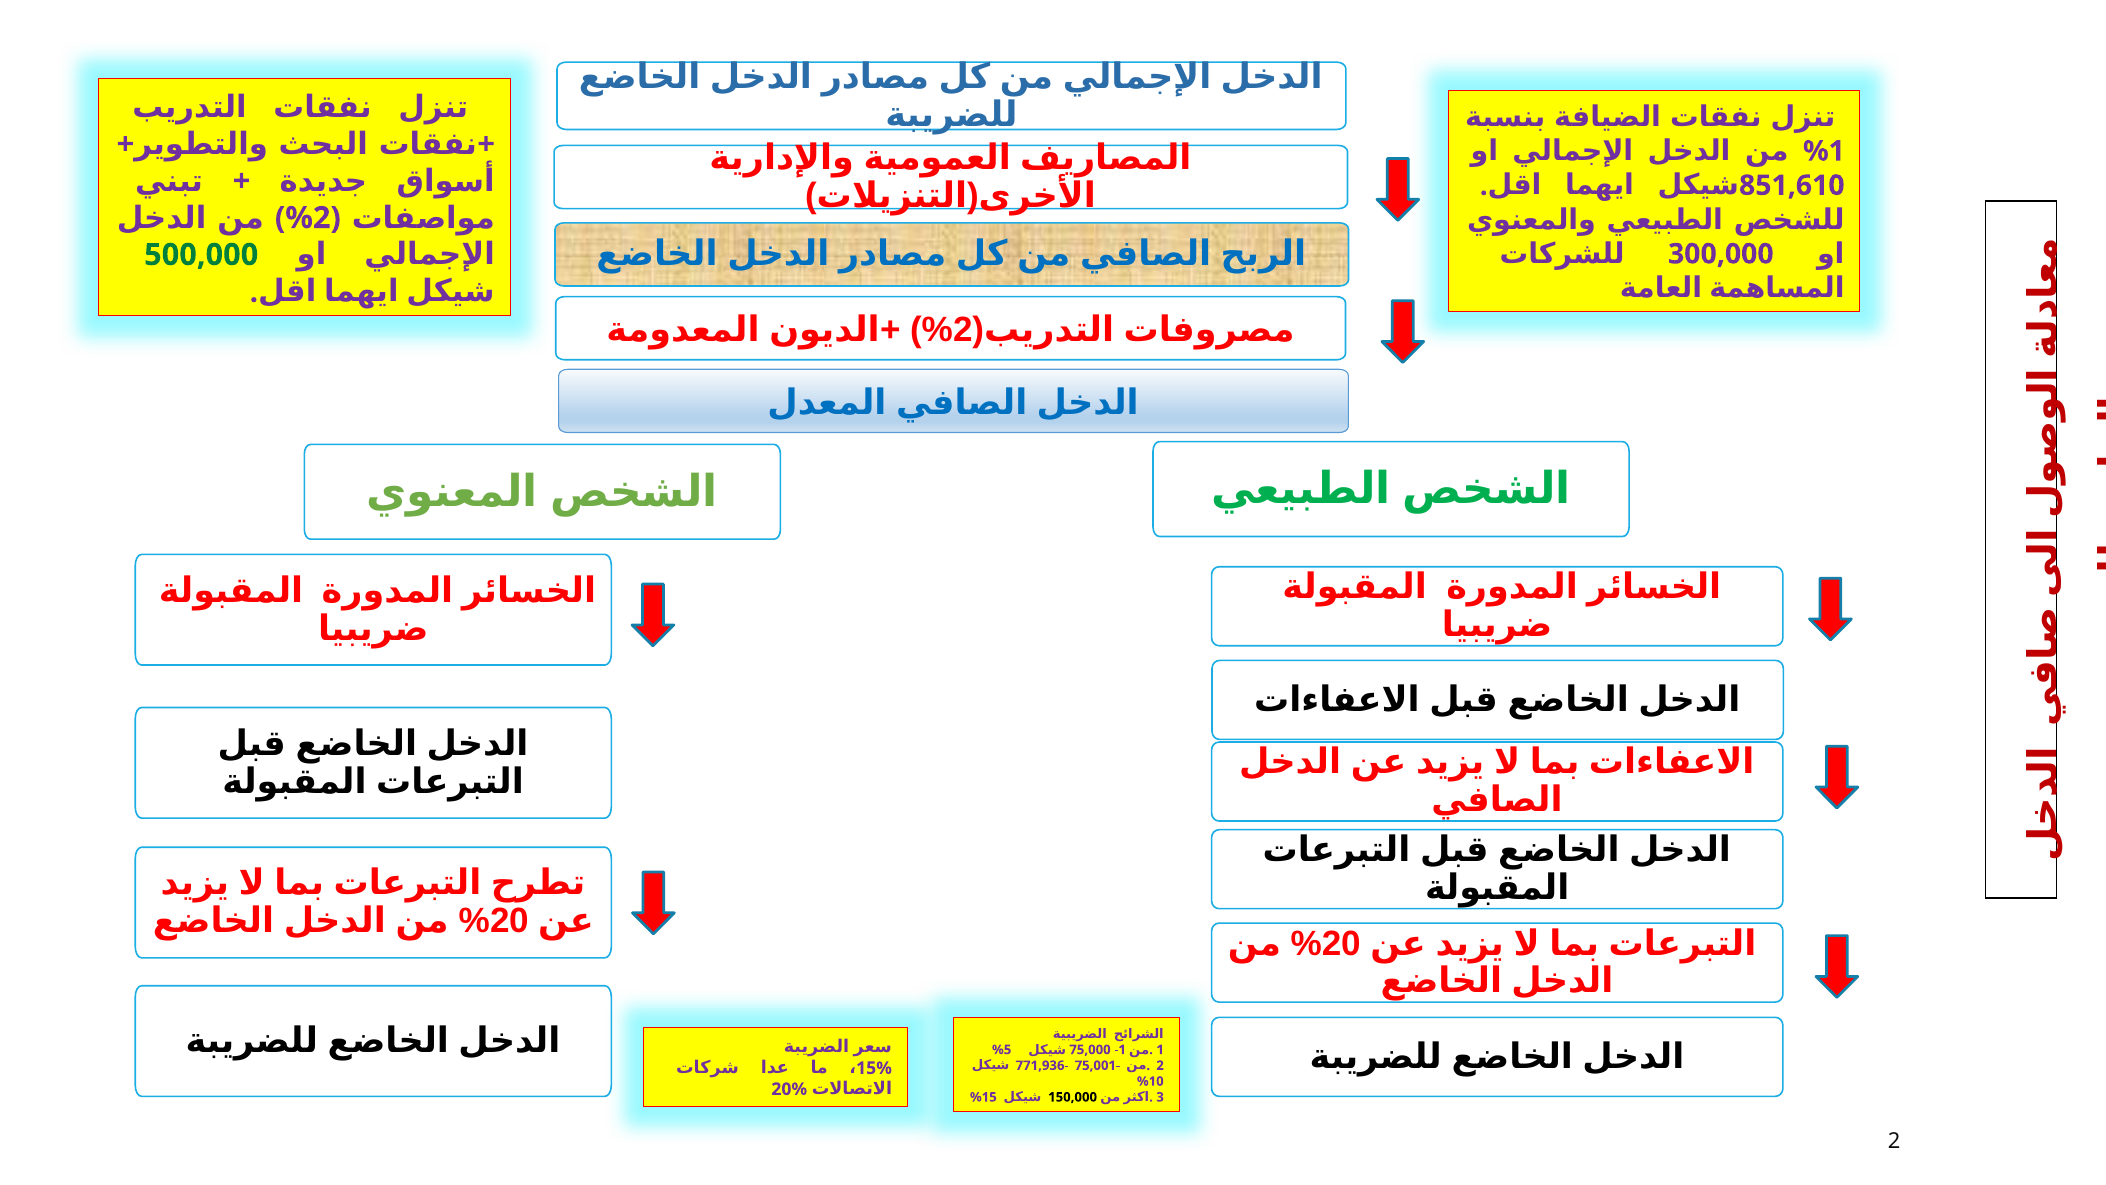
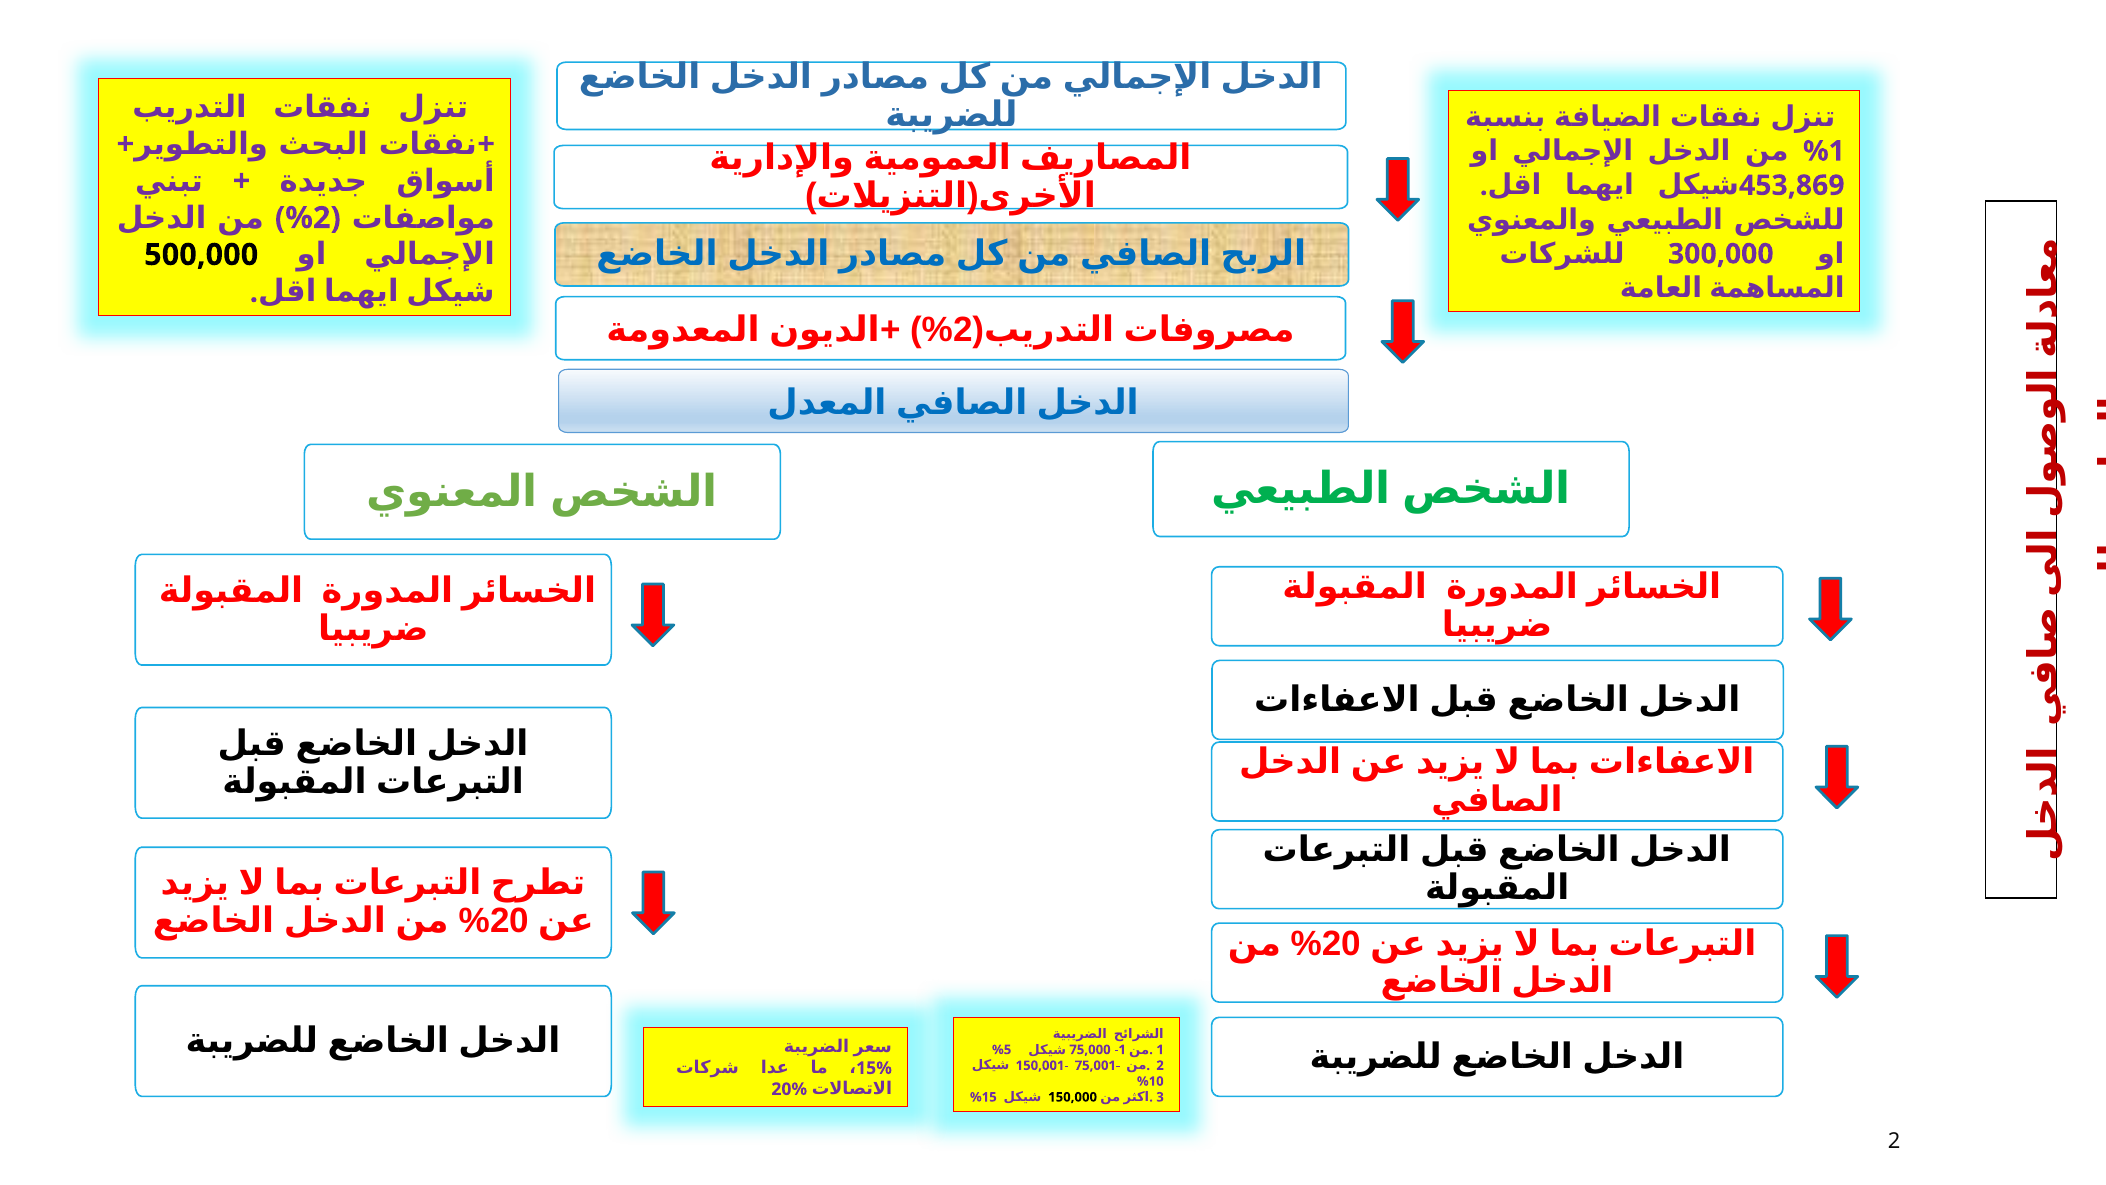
851,610: 851,610 -> 453,869 (1792, 185)
500,000 colour: green -> black (201, 255)
771,936: 771,936 -> 150,001 (1040, 1065)
